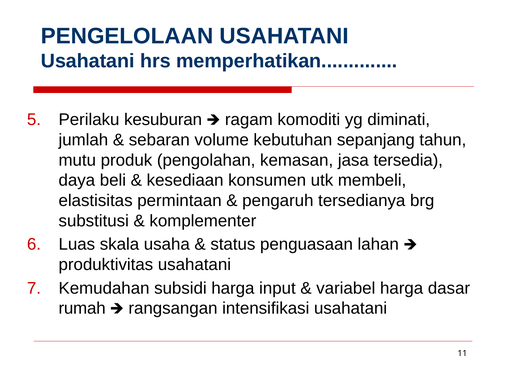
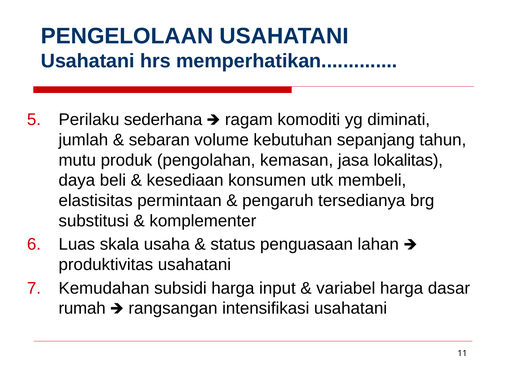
kesuburan: kesuburan -> sederhana (163, 120)
tersedia: tersedia -> lokalitas (408, 160)
